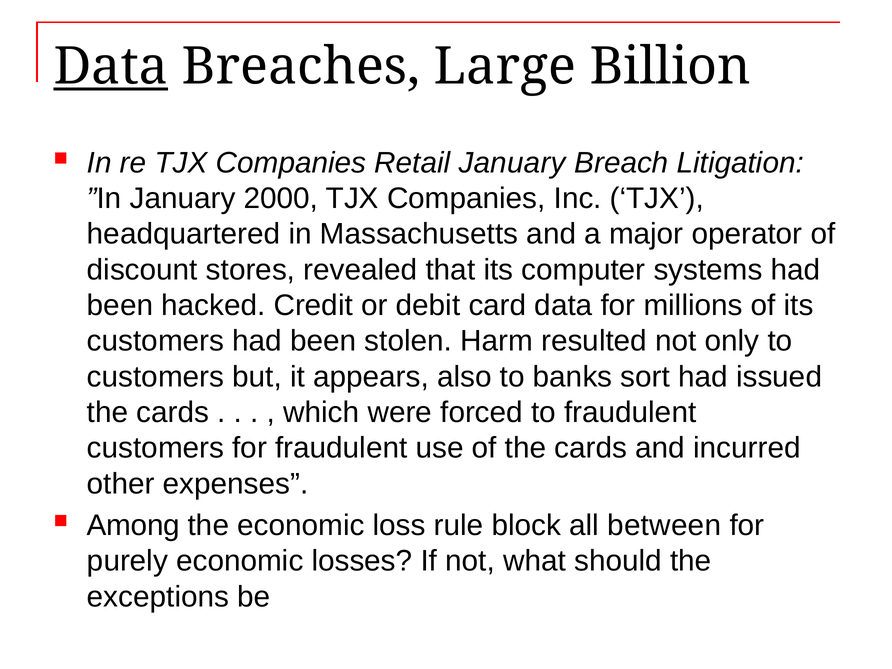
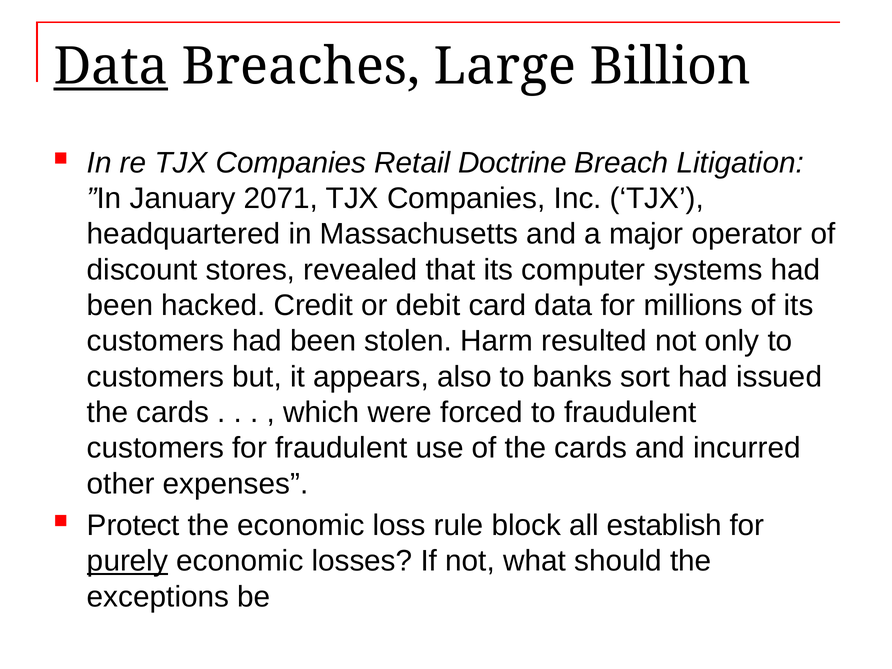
Retail January: January -> Doctrine (512, 163)
2000: 2000 -> 2071 (281, 198)
Among: Among -> Protect (133, 525)
between: between -> establish (664, 525)
purely underline: none -> present (127, 561)
